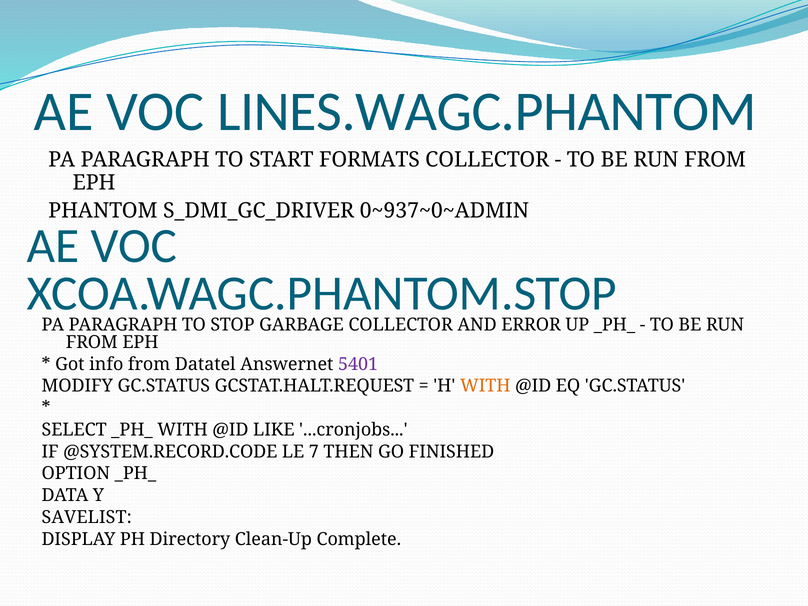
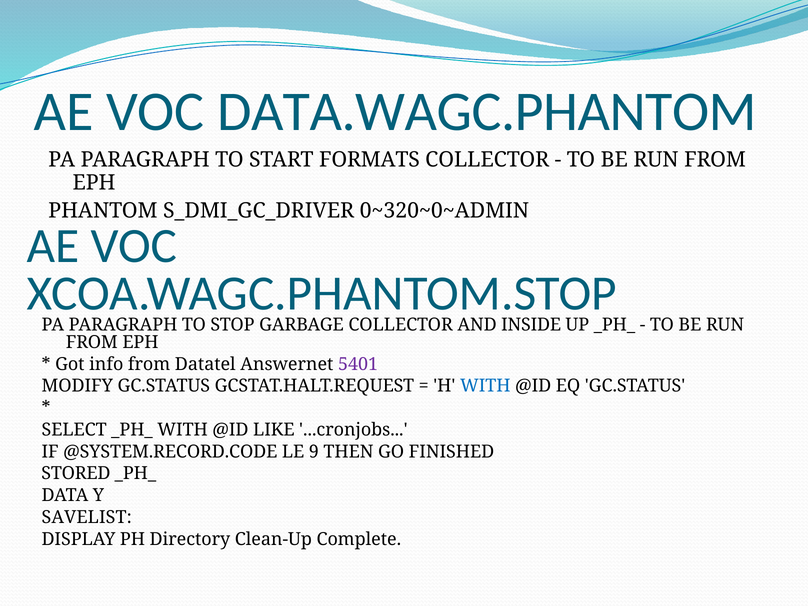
LINES.WAGC.PHANTOM: LINES.WAGC.PHANTOM -> DATA.WAGC.PHANTOM (487, 112)
0~937~0~ADMIN: 0~937~0~ADMIN -> 0~320~0~ADMIN (444, 211)
ERROR: ERROR -> INSIDE (531, 325)
WITH colour: orange -> blue (485, 386)
7: 7 -> 9 (314, 452)
OPTION: OPTION -> STORED (76, 474)
